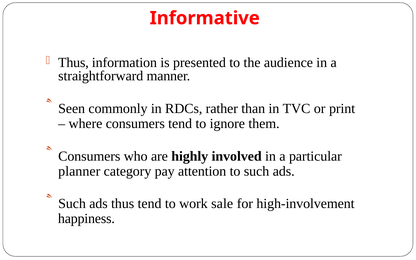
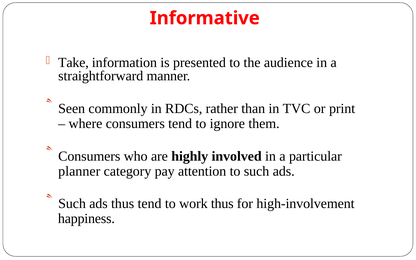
Thus: Thus -> Take (73, 62)
work sale: sale -> thus (222, 204)
